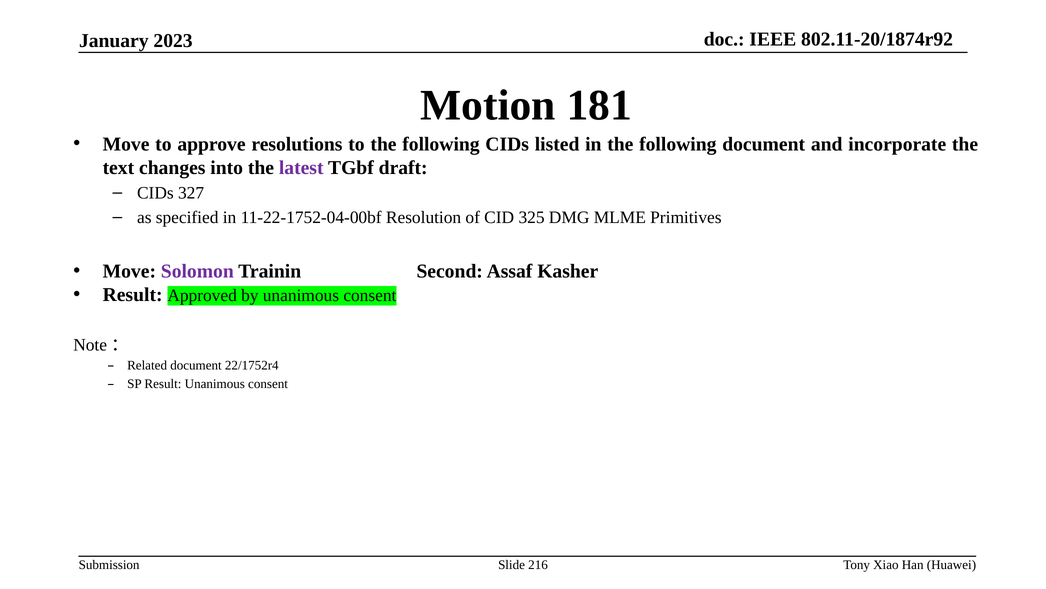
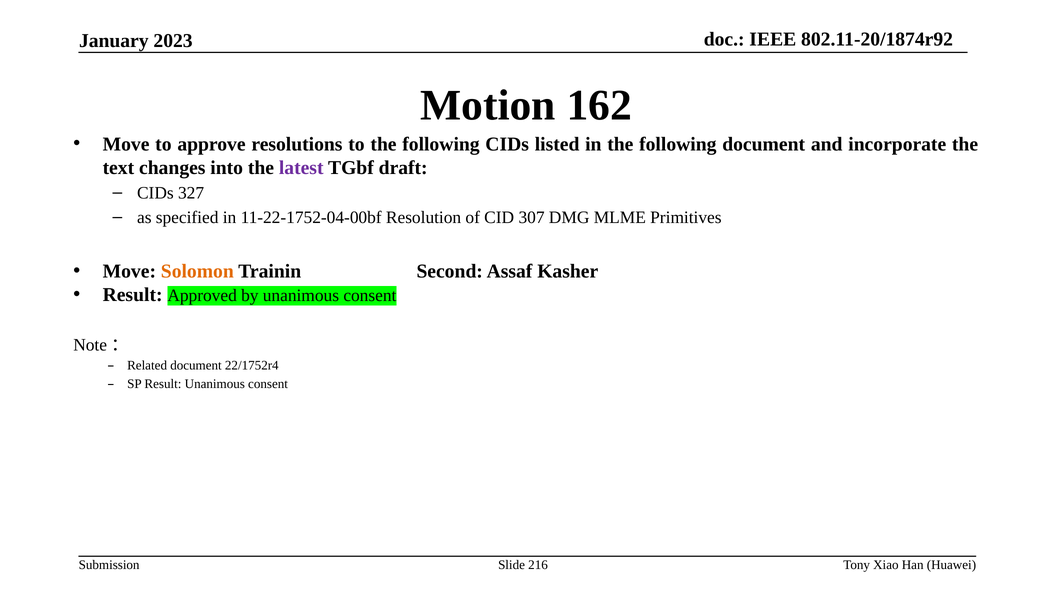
181: 181 -> 162 (599, 105)
325: 325 -> 307 (532, 217)
Solomon colour: purple -> orange (197, 271)
